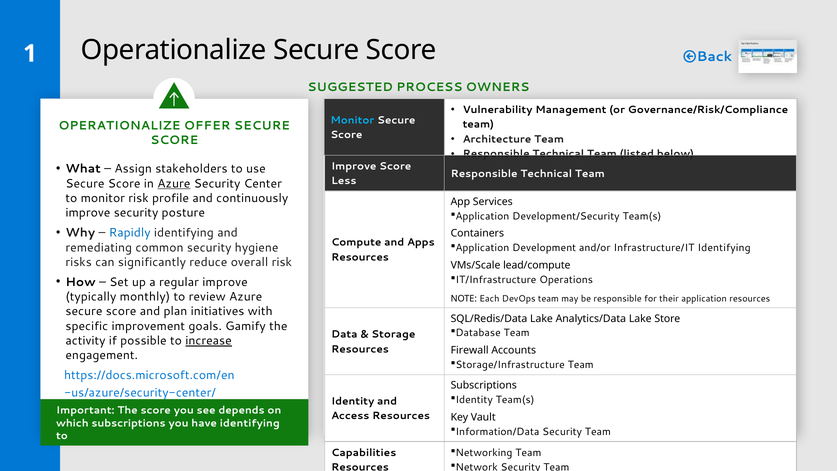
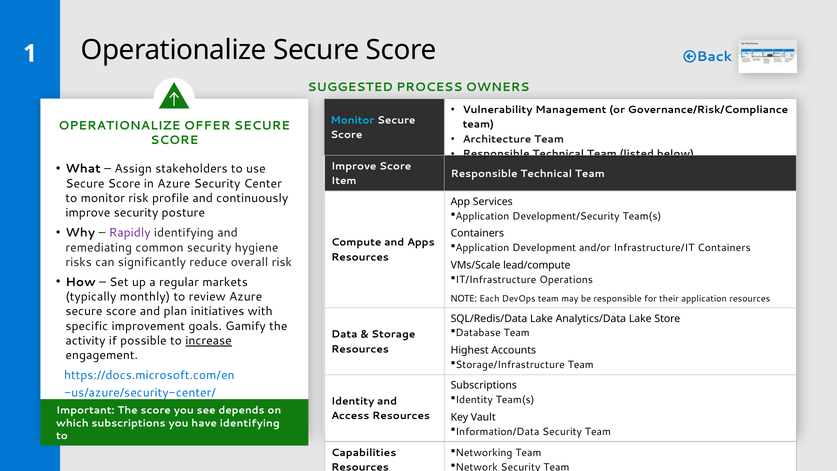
Less: Less -> Item (344, 181)
Azure underline: present -> none (174, 184)
Rapidly colour: blue -> purple (130, 233)
Infrastructure/IT Identifying: Identifying -> Containers (724, 248)
regular improve: improve -> markets (225, 282)
Firewall: Firewall -> Highest (470, 350)
